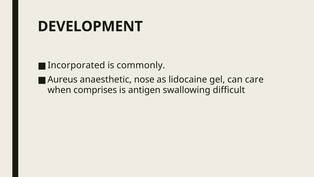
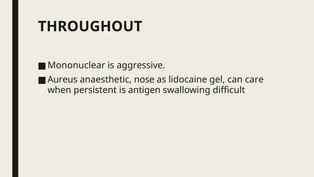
DEVELOPMENT: DEVELOPMENT -> THROUGHOUT (90, 26)
Incorporated: Incorporated -> Mononuclear (76, 65)
commonly: commonly -> aggressive (141, 65)
comprises: comprises -> persistent (95, 90)
